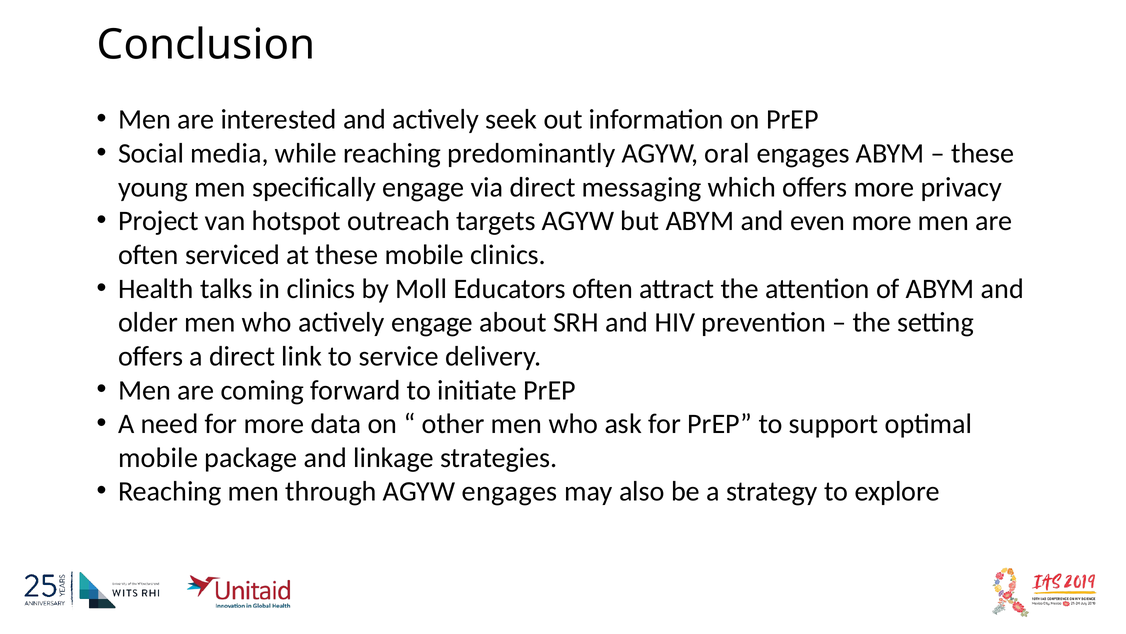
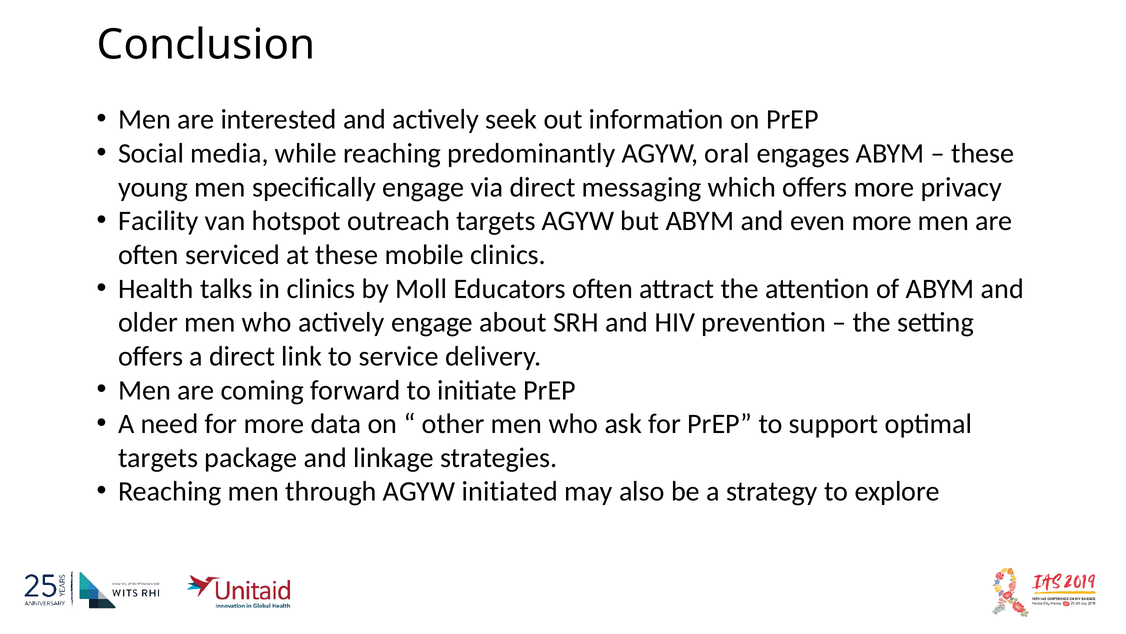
Project: Project -> Facility (158, 221)
mobile: mobile -> targets (158, 457)
AGYW engages: engages -> initiated (510, 491)
